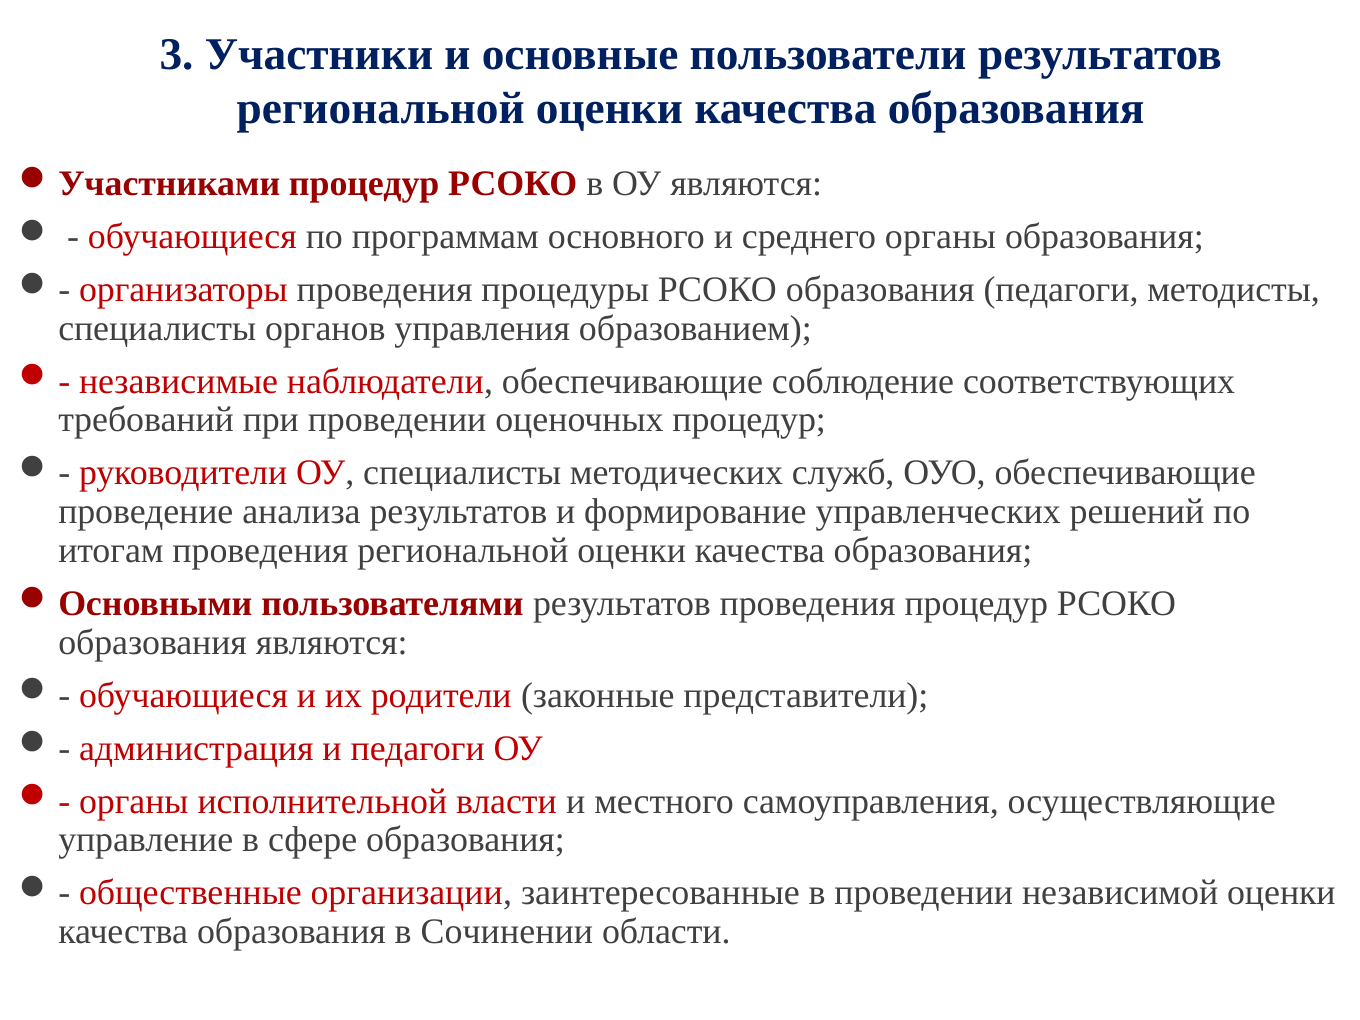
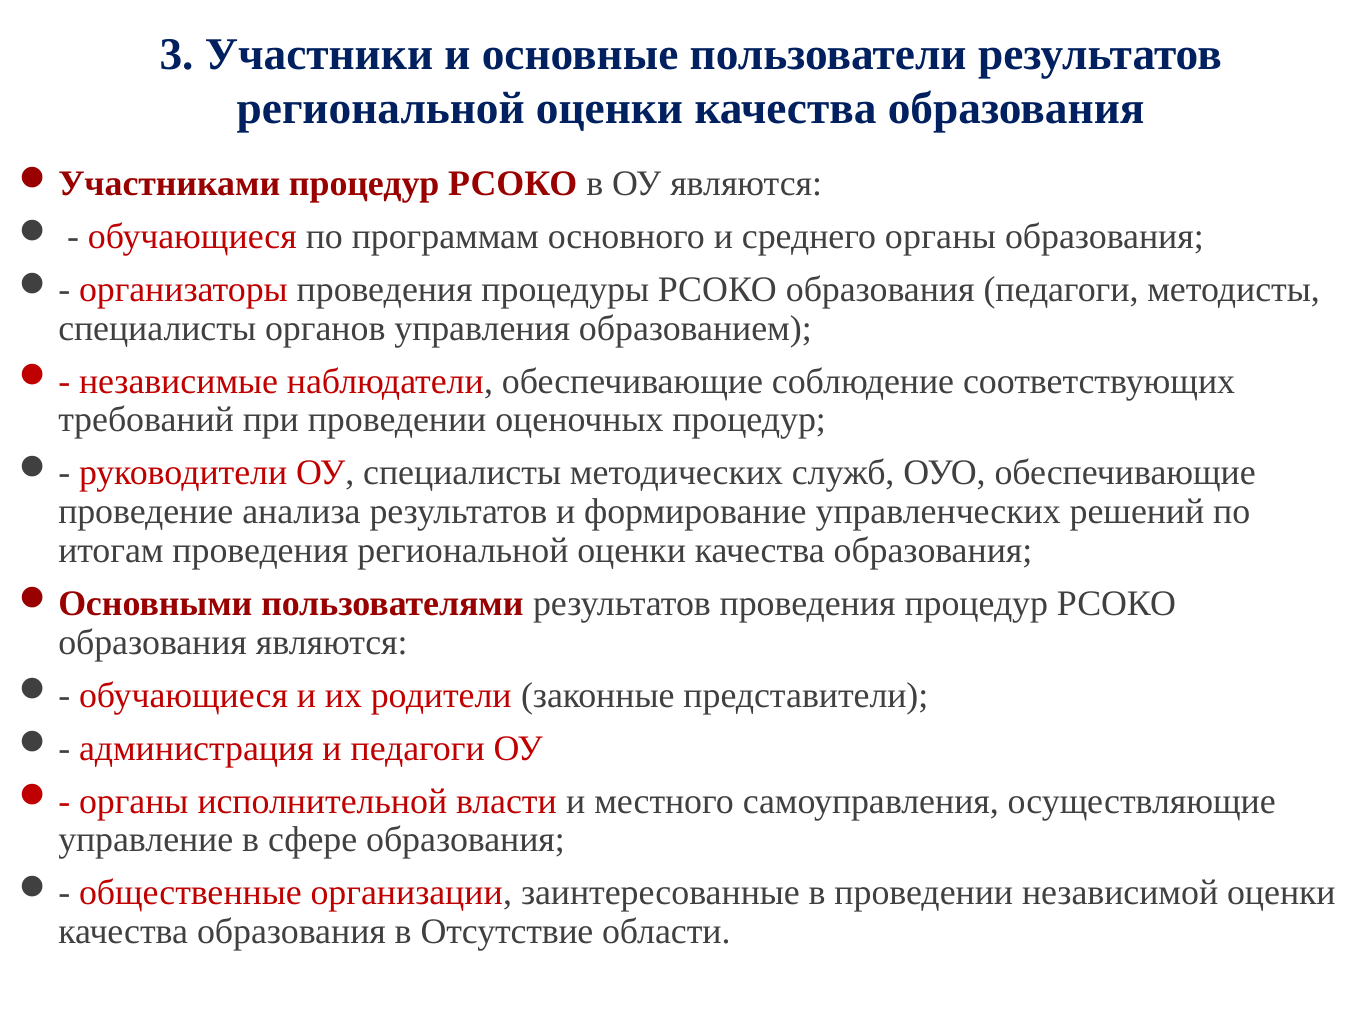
Сочинении: Сочинении -> Отсутствие (507, 932)
